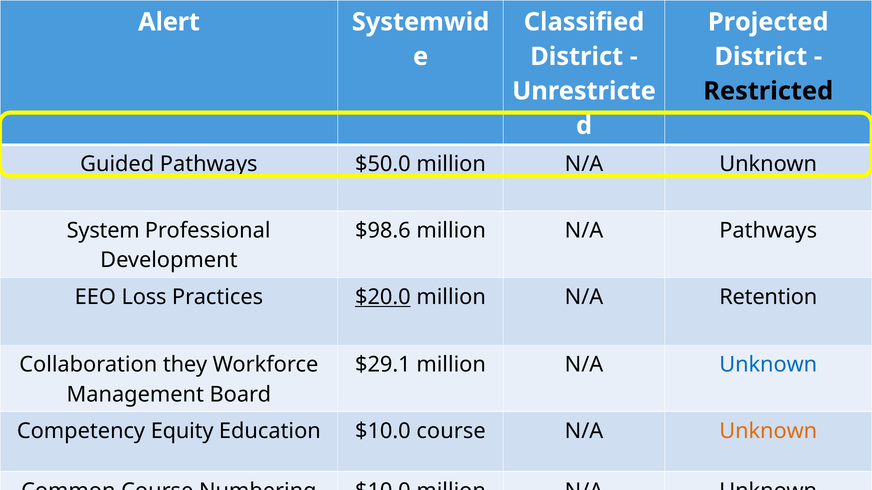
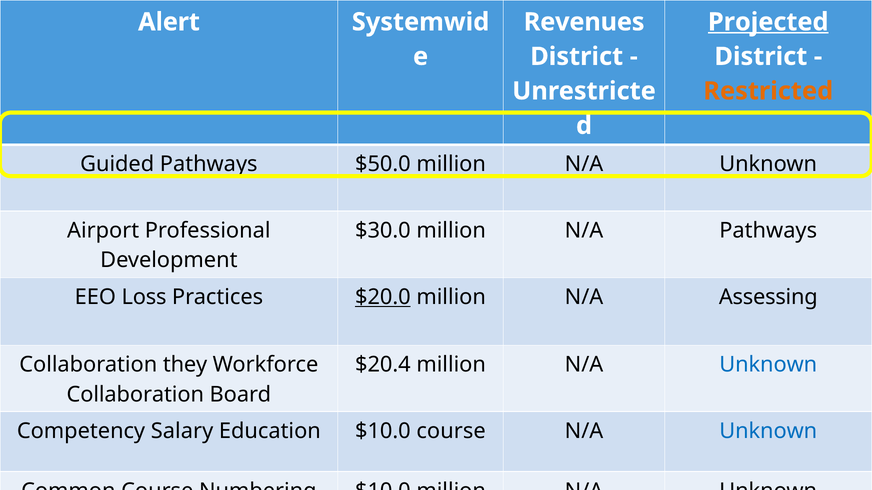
Classified: Classified -> Revenues (584, 22)
Projected underline: none -> present (768, 22)
Restricted colour: black -> orange (768, 91)
System: System -> Airport (103, 231)
$98.6: $98.6 -> $30.0 (383, 231)
Retention: Retention -> Assessing (768, 297)
$29.1: $29.1 -> $20.4 (383, 365)
Management: Management -> Collaboration (135, 395)
Equity: Equity -> Salary (182, 431)
Unknown colour: orange -> blue (768, 431)
